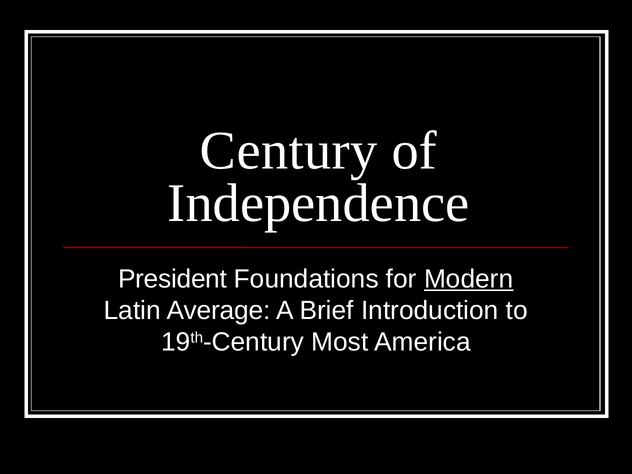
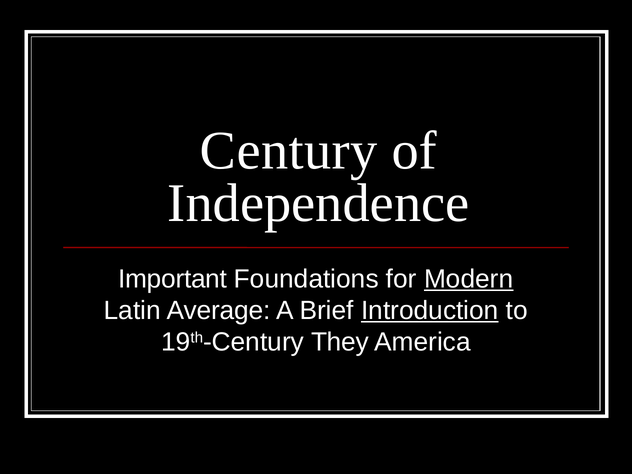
President: President -> Important (173, 279)
Introduction underline: none -> present (430, 310)
Most: Most -> They (340, 342)
